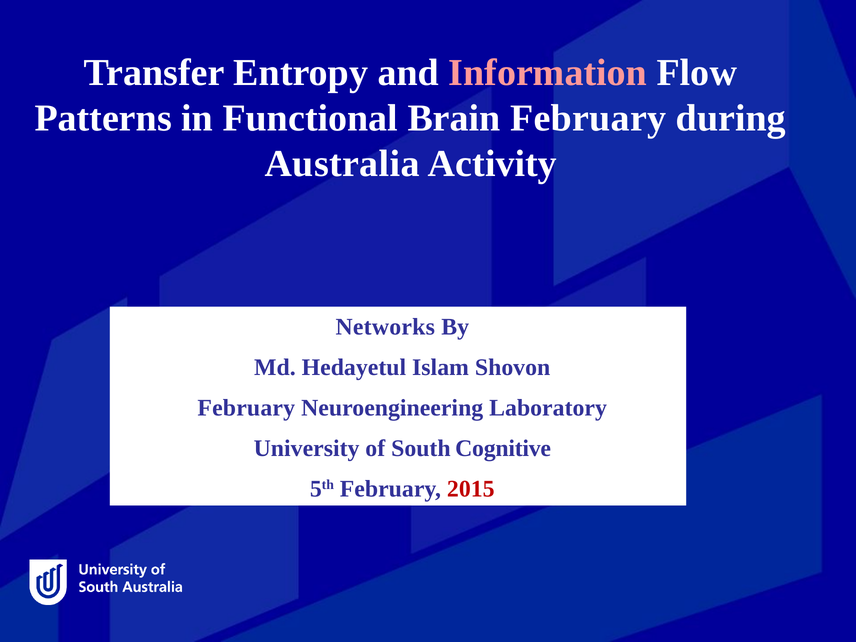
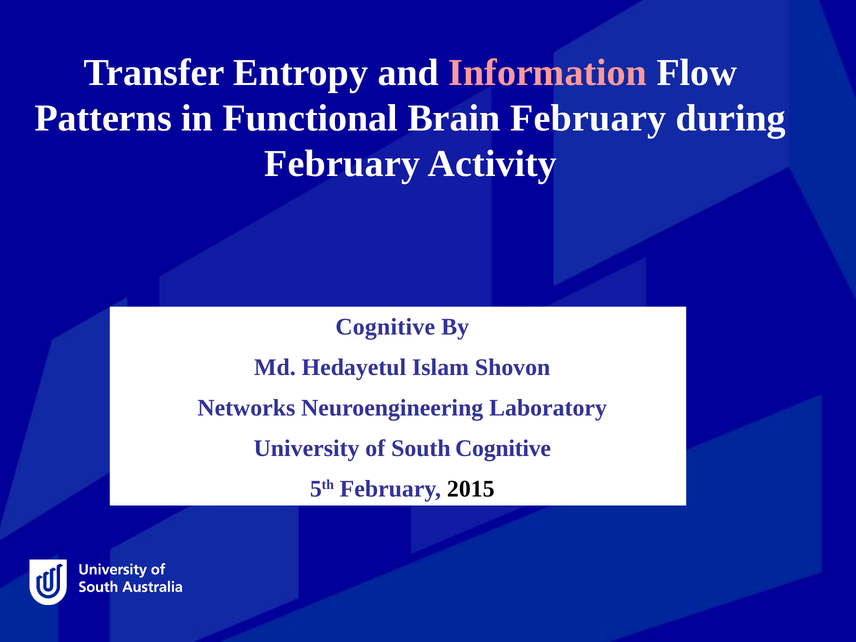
Australia: Australia -> February (342, 164)
Networks: Networks -> Cognitive (385, 327)
February: February -> Networks (246, 408)
2015 colour: red -> black (471, 489)
